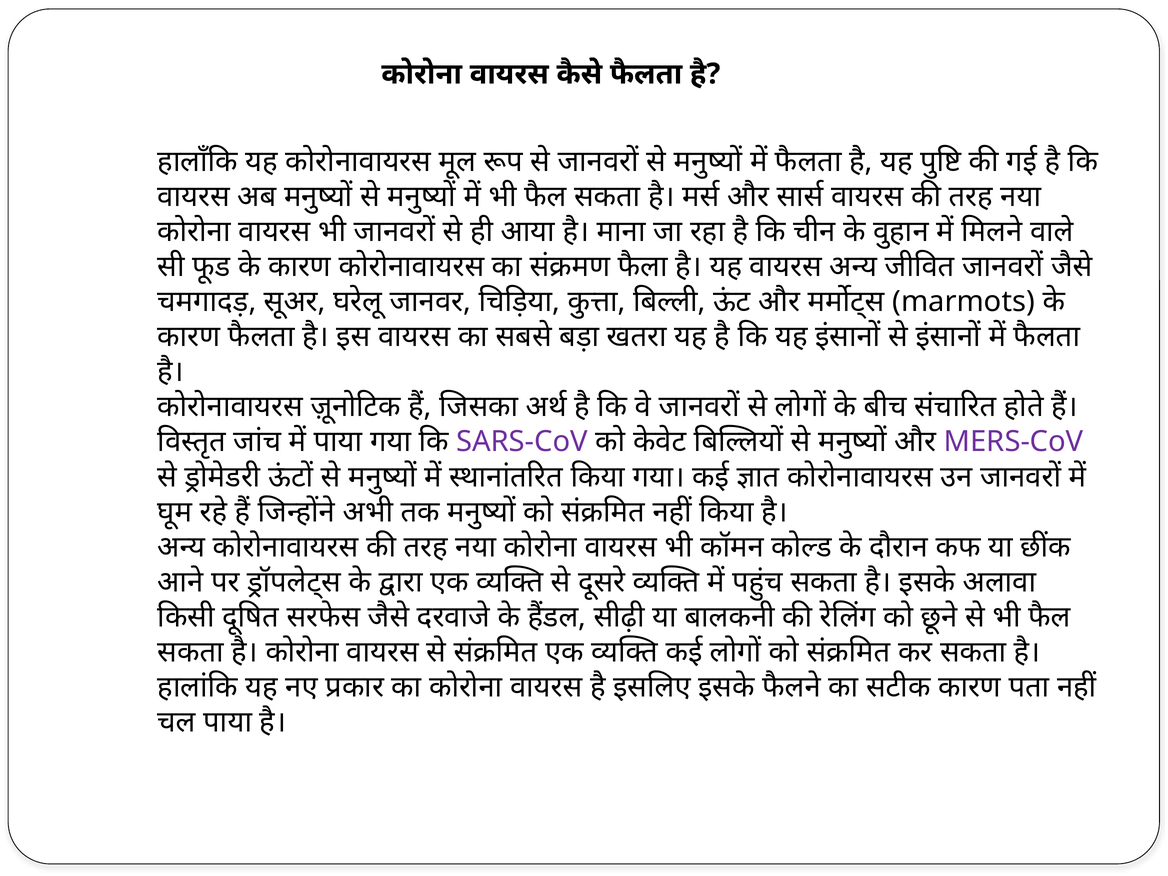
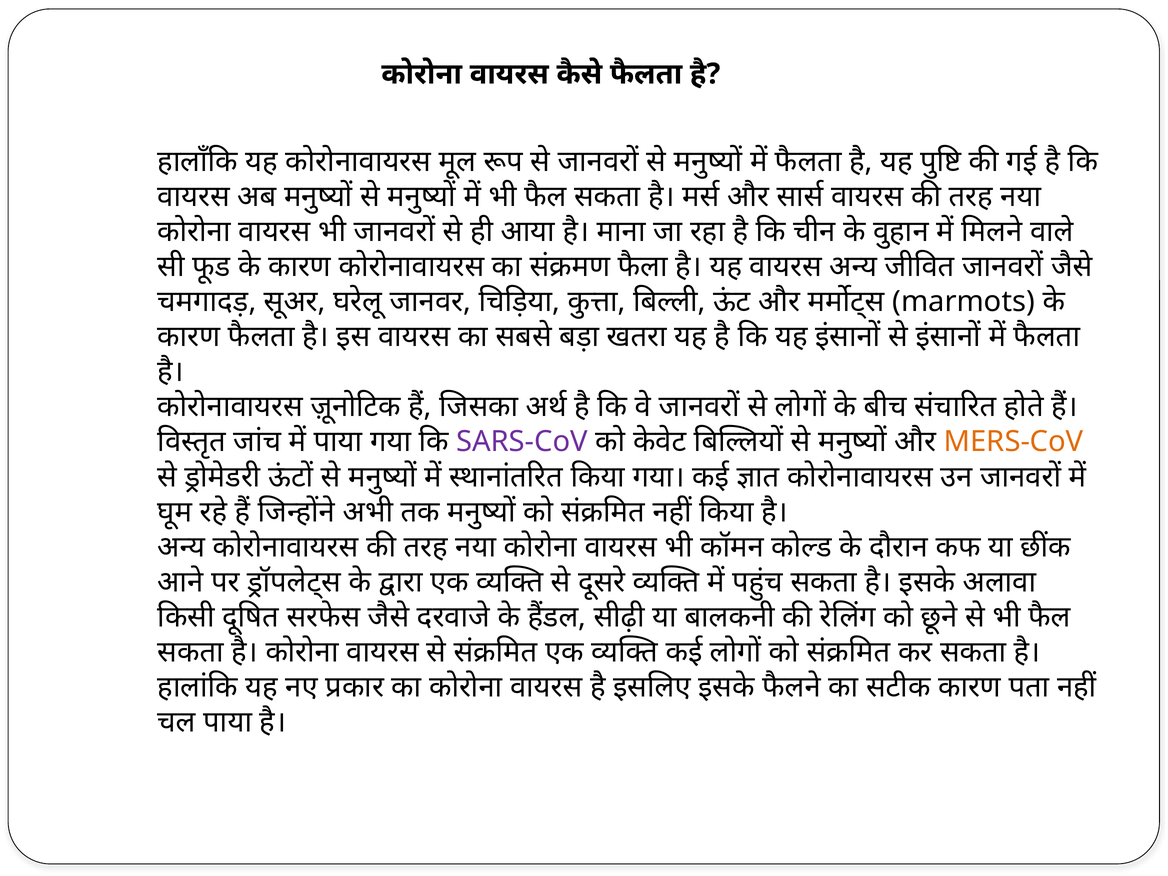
MERS-CoV colour: purple -> orange (1014, 442)
